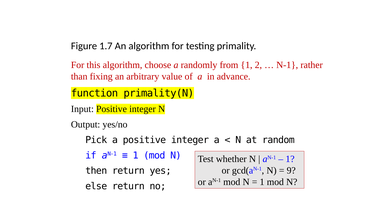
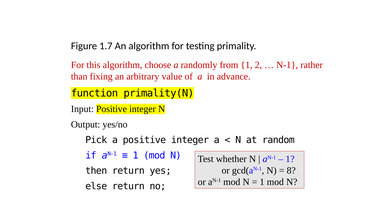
9: 9 -> 8 (291, 170)
